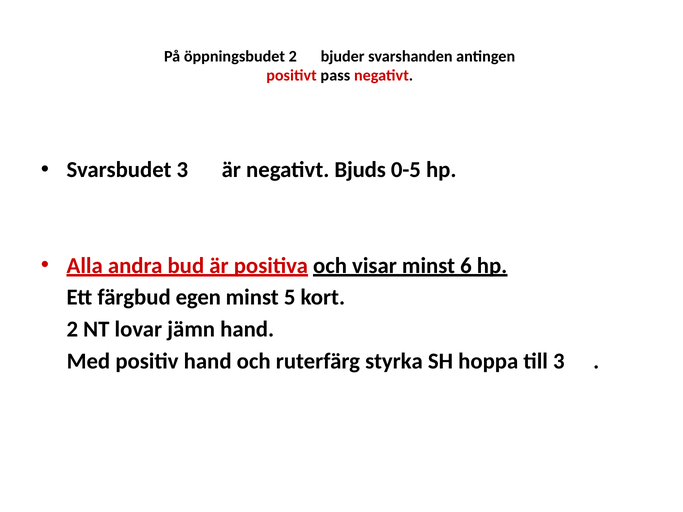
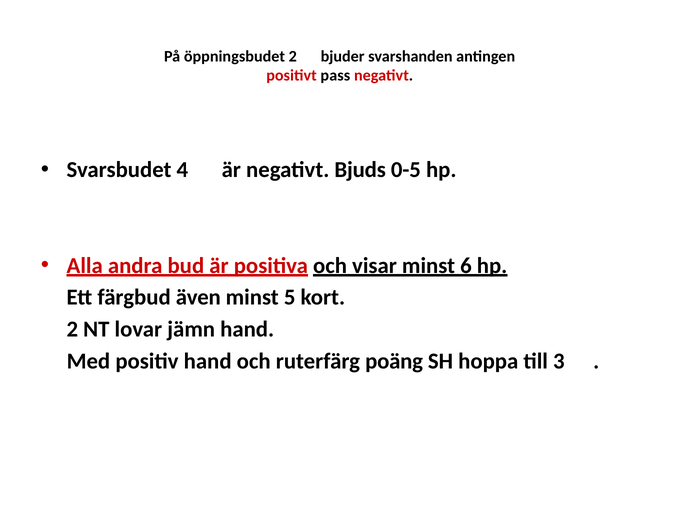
3: 3 -> 4 (182, 170)
egen: egen -> även (198, 298)
styrka: styrka -> poäng (394, 361)
